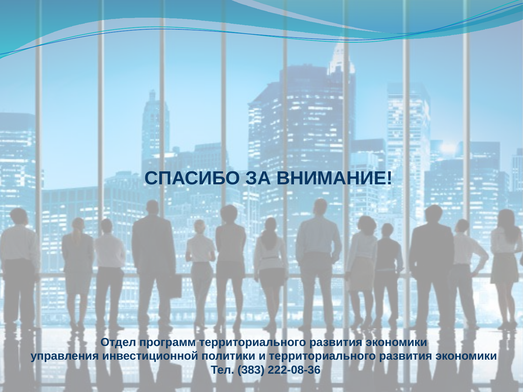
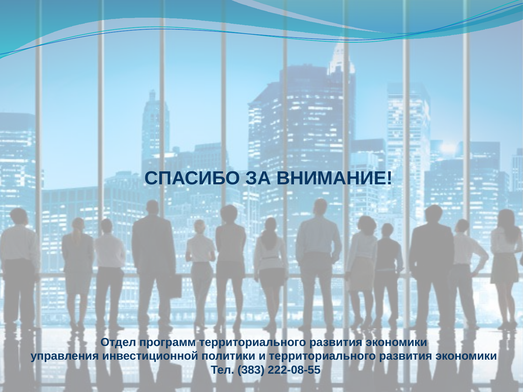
222-08-36: 222-08-36 -> 222-08-55 (294, 370)
